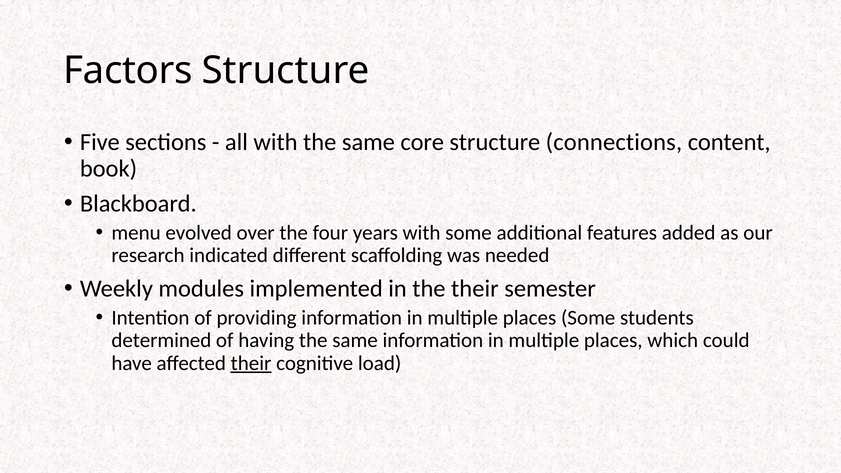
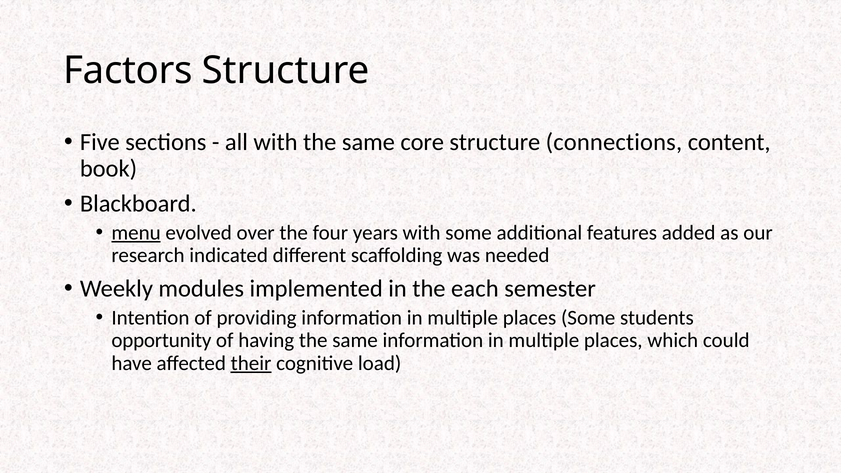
menu underline: none -> present (136, 233)
the their: their -> each (475, 289)
determined: determined -> opportunity (161, 340)
